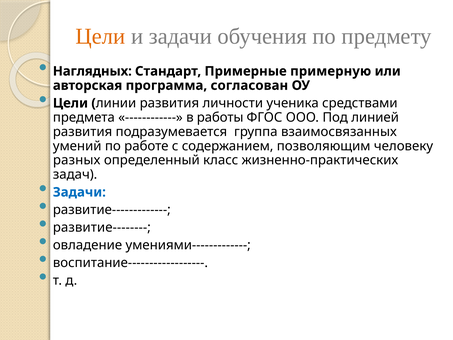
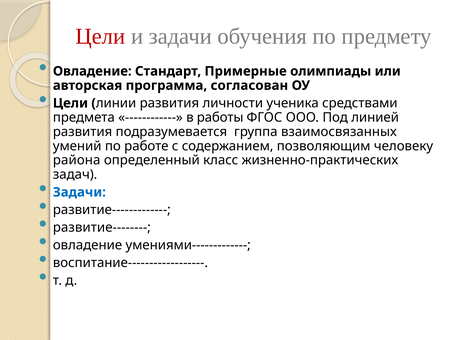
Цели colour: orange -> red (100, 36)
Наглядных: Наглядных -> Овладение (92, 71)
примерную: примерную -> олимпиады (331, 71)
разных: разных -> района (77, 160)
